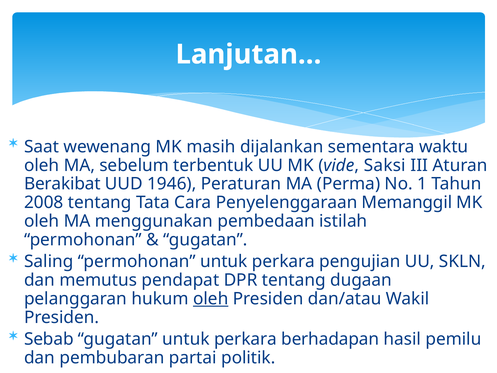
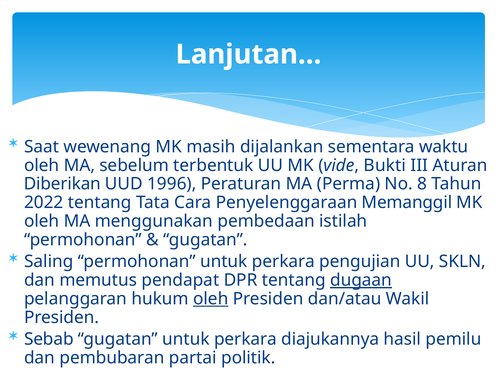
Saksi: Saksi -> Bukti (385, 165)
Berakibat: Berakibat -> Diberikan (62, 184)
1946: 1946 -> 1996 (172, 184)
1: 1 -> 8 (422, 184)
2008: 2008 -> 2022 (44, 202)
dugaan underline: none -> present (361, 280)
berhadapan: berhadapan -> diajukannya (330, 339)
